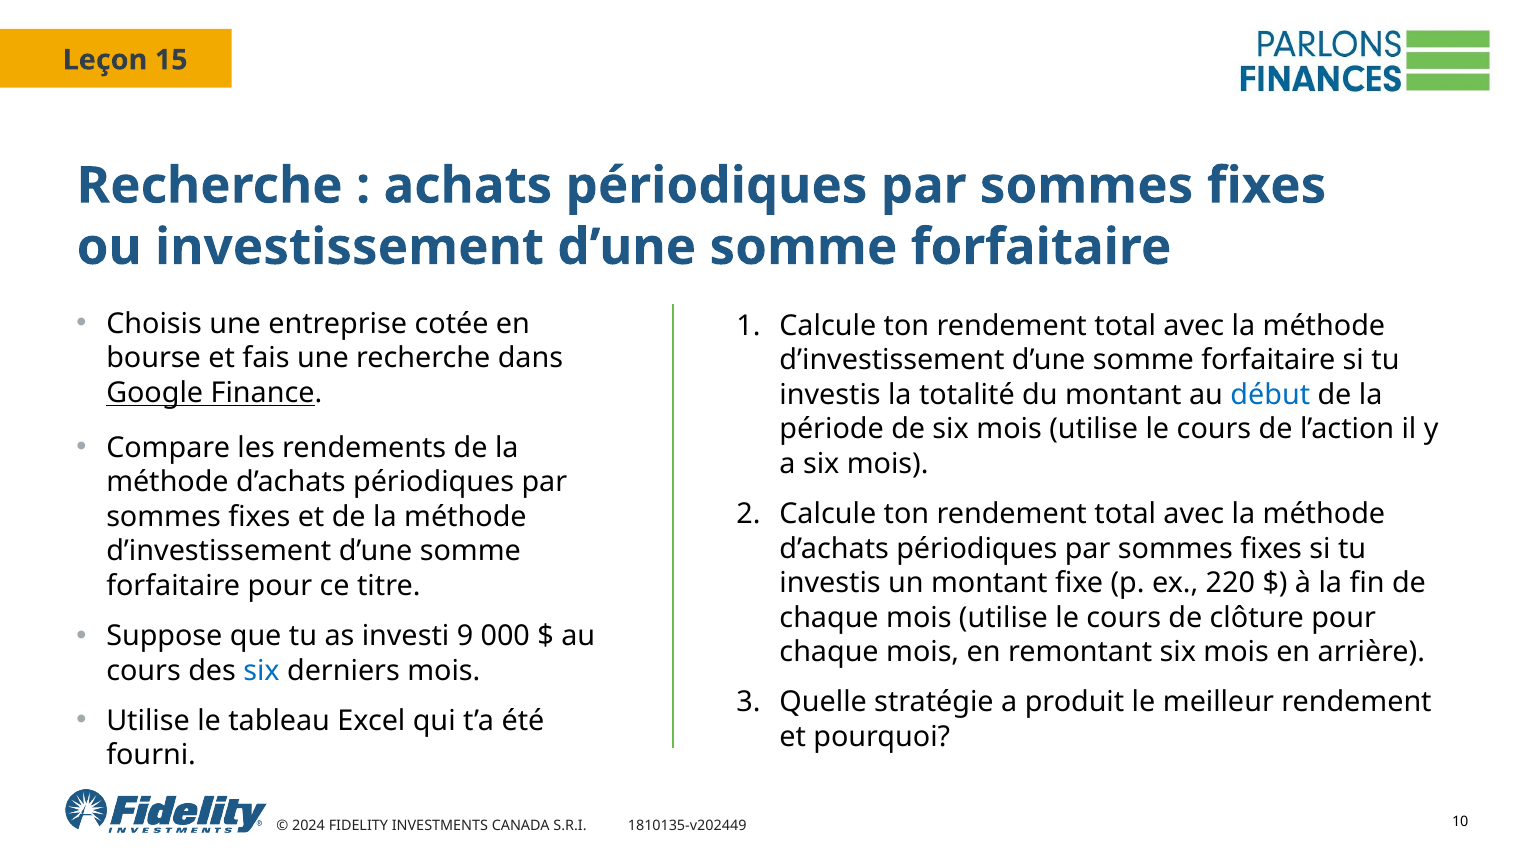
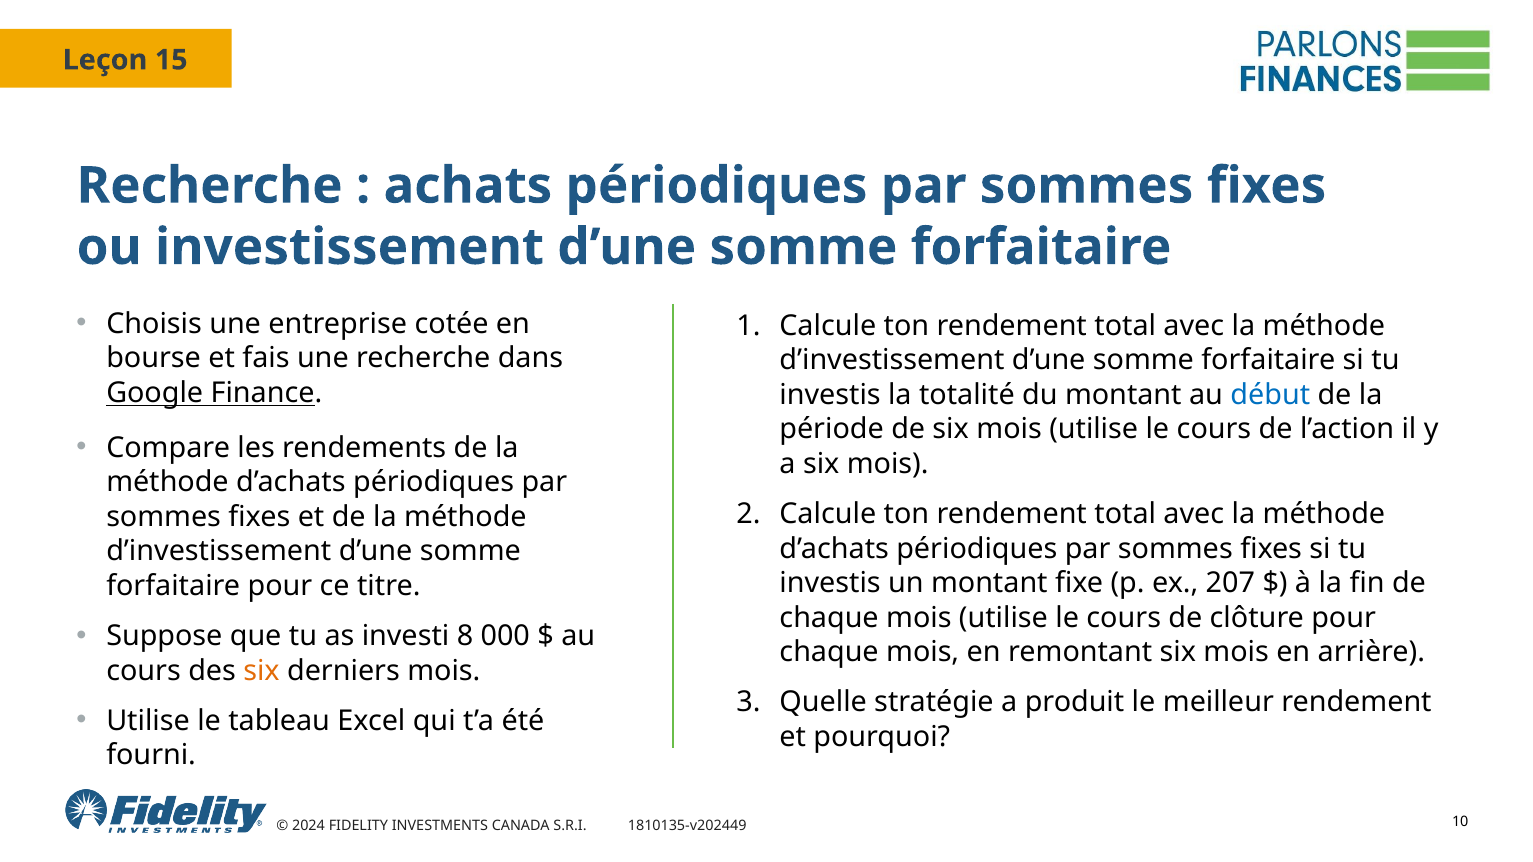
220: 220 -> 207 (1230, 583)
9: 9 -> 8 (465, 636)
six colour: blue -> orange (261, 671)
